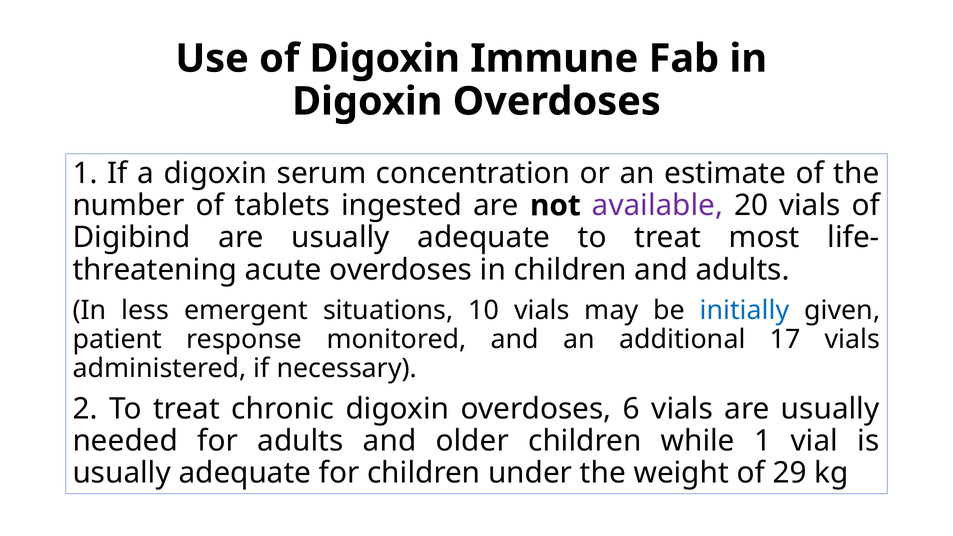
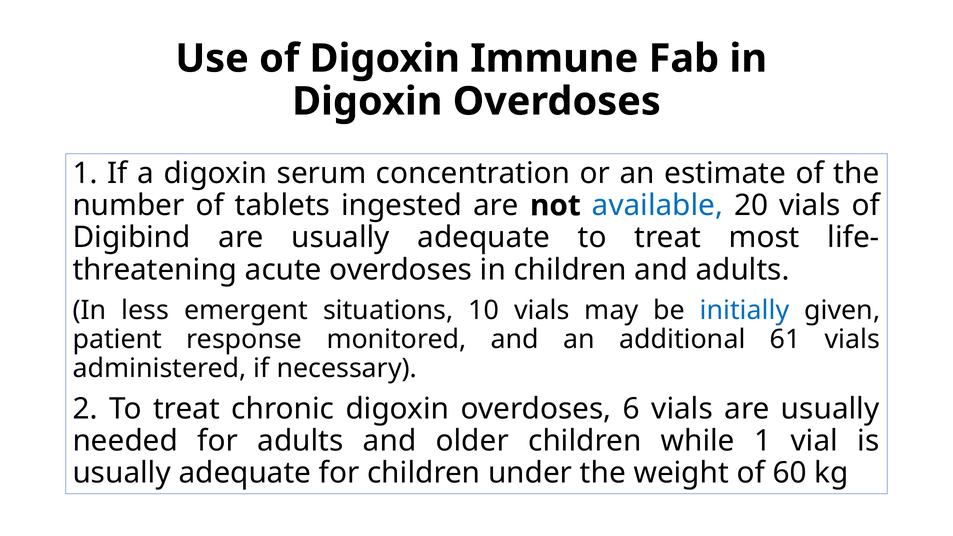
available colour: purple -> blue (658, 206)
17: 17 -> 61 (785, 339)
29: 29 -> 60 (790, 473)
